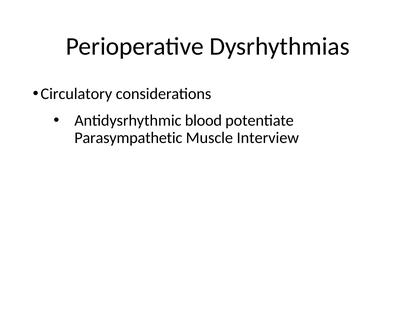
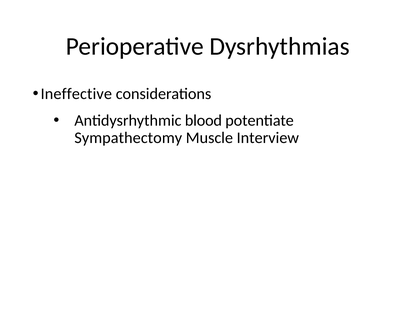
Circulatory: Circulatory -> Ineffective (76, 94)
Parasympathetic: Parasympathetic -> Sympathectomy (128, 138)
